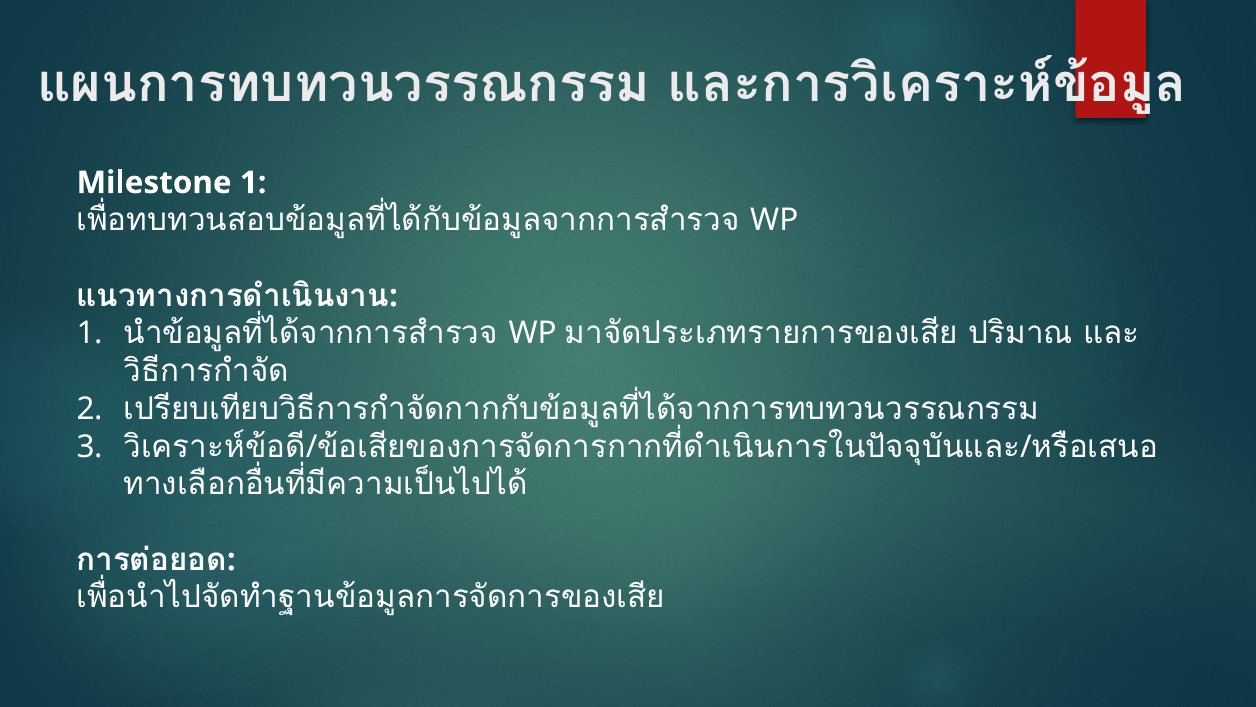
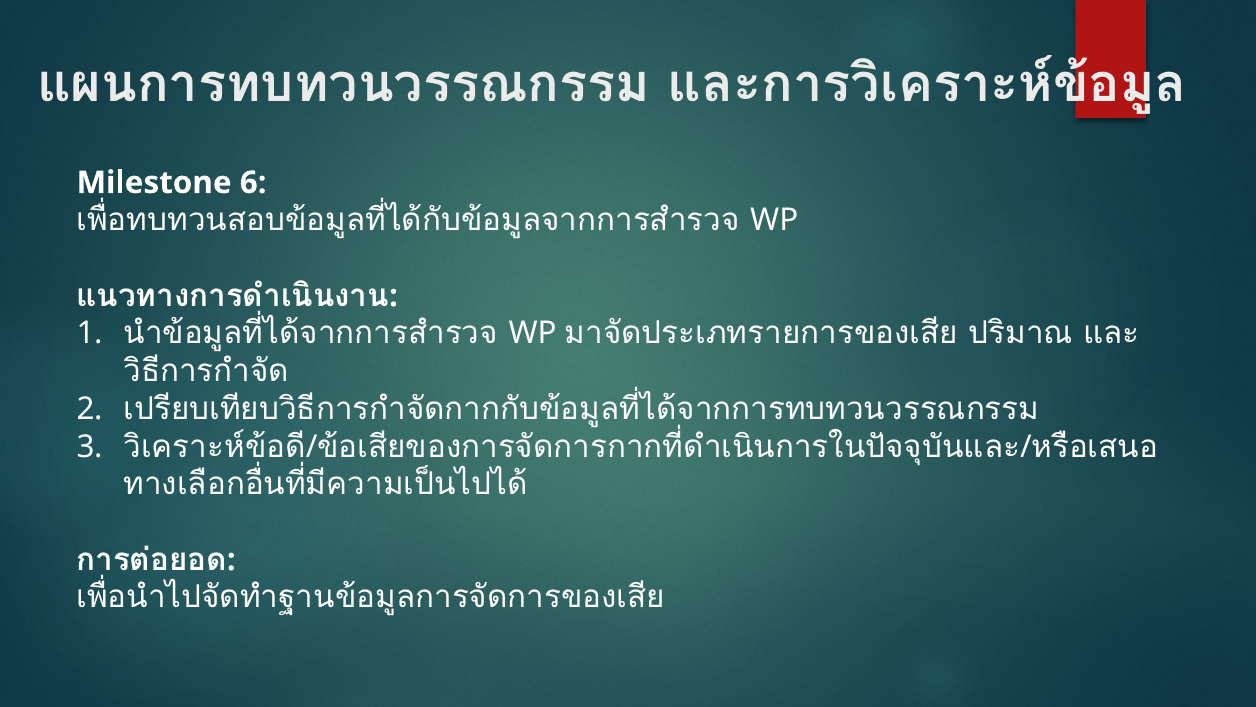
Milestone 1: 1 -> 6 (253, 183)
